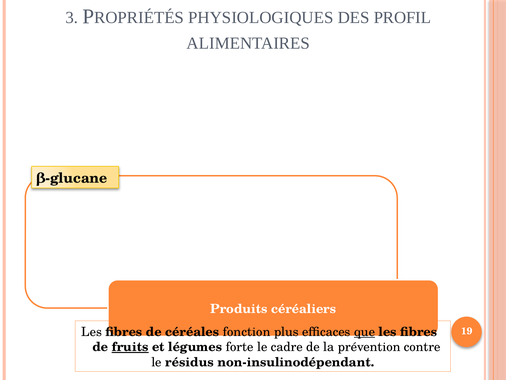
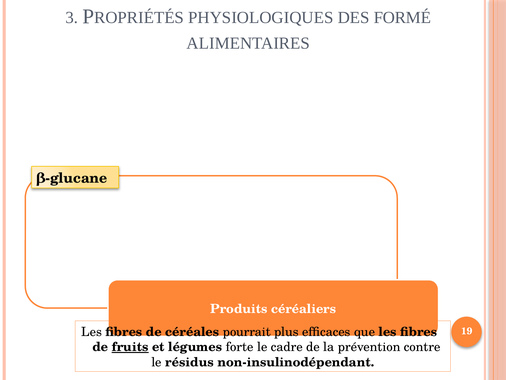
PROFIL: PROFIL -> FORMÉ (402, 18)
fonction: fonction -> pourrait (247, 331)
que underline: present -> none (365, 331)
